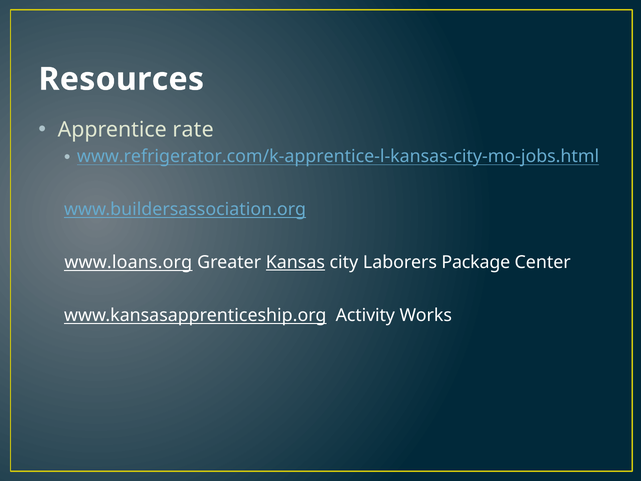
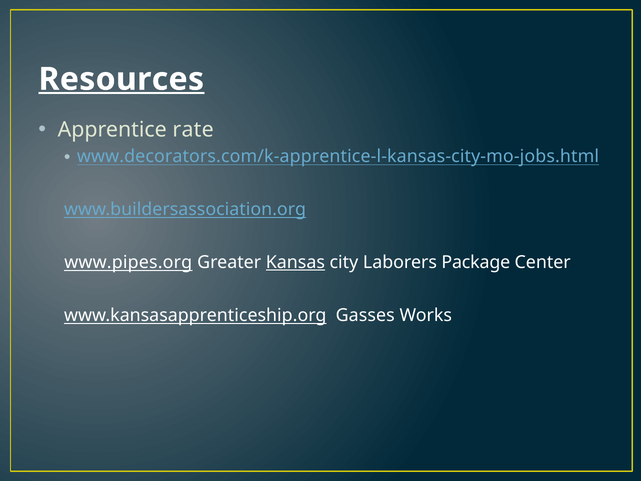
Resources underline: none -> present (121, 79)
www.refrigerator.com/k-apprentice-l-kansas-city-mo-jobs.html: www.refrigerator.com/k-apprentice-l-kansas-city-mo-jobs.html -> www.decorators.com/k-apprentice-l-kansas-city-mo-jobs.html (338, 157)
www.loans.org: www.loans.org -> www.pipes.org (128, 262)
Activity: Activity -> Gasses (365, 315)
